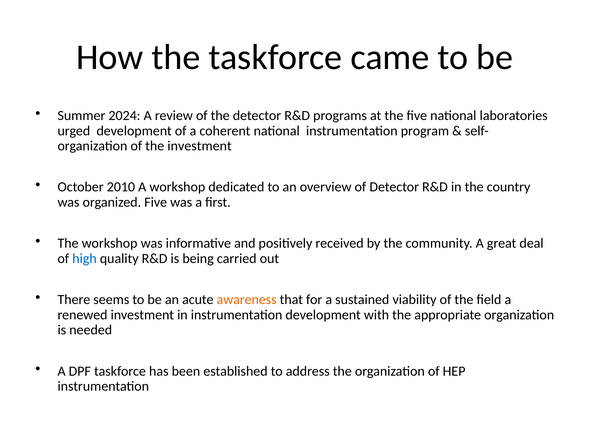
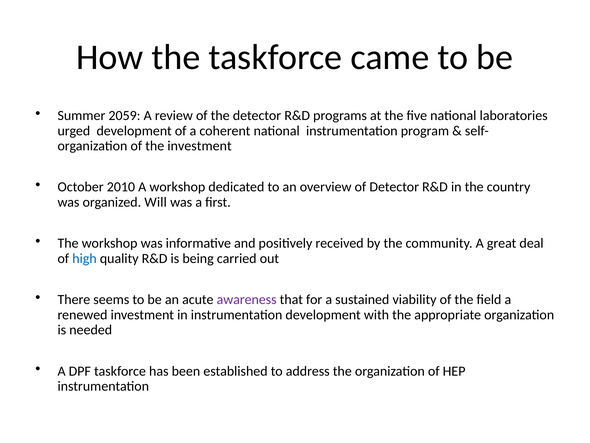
2024: 2024 -> 2059 (124, 116)
organized Five: Five -> Will (156, 202)
awareness colour: orange -> purple (247, 299)
